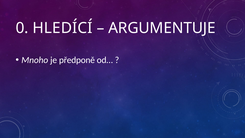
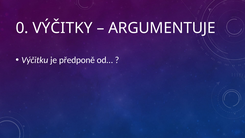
HLEDÍCÍ: HLEDÍCÍ -> VÝČITKY (63, 28)
Mnoho: Mnoho -> Výčitku (35, 60)
